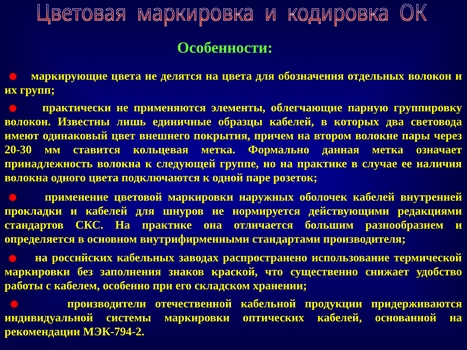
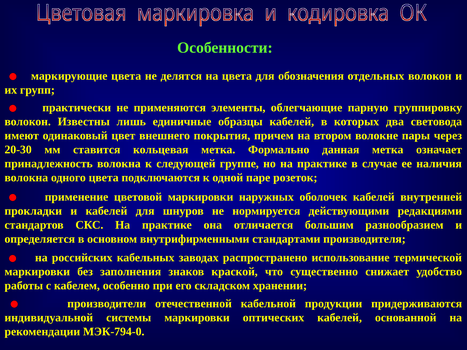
МЭК-794-2: МЭК-794-2 -> МЭК-794-0 (114, 332)
